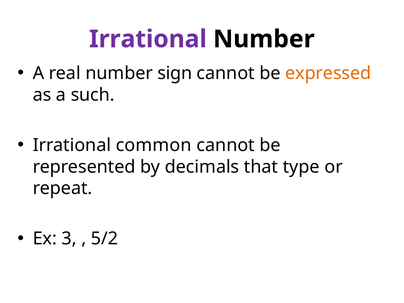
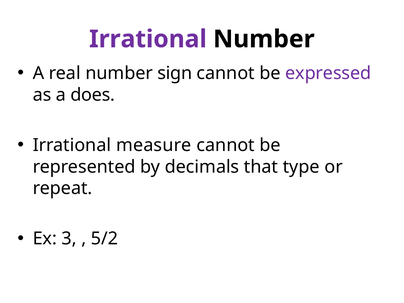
expressed colour: orange -> purple (328, 73)
such: such -> does (93, 95)
common: common -> measure (154, 145)
